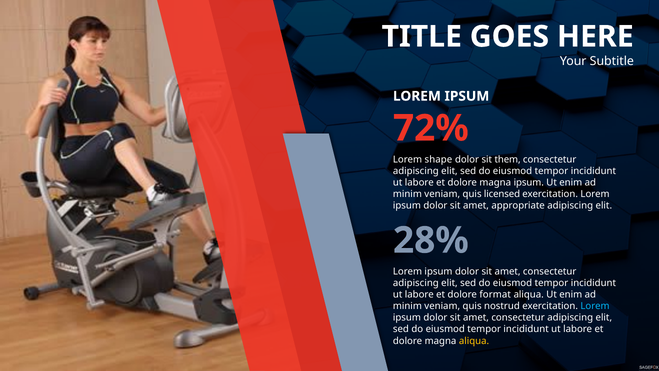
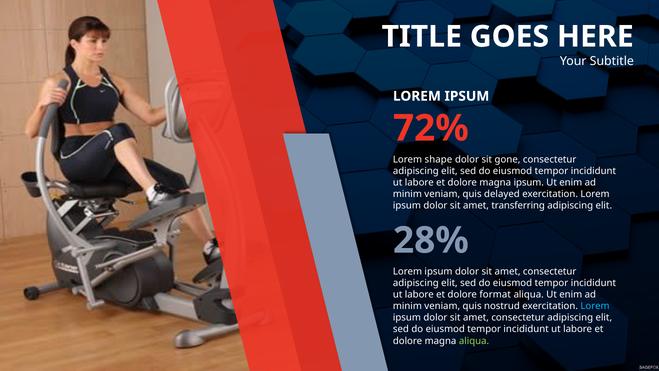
them: them -> gone (508, 159)
licensed: licensed -> delayed (502, 194)
appropriate: appropriate -> transferring (518, 205)
aliqua colour: yellow -> light green (474, 341)
